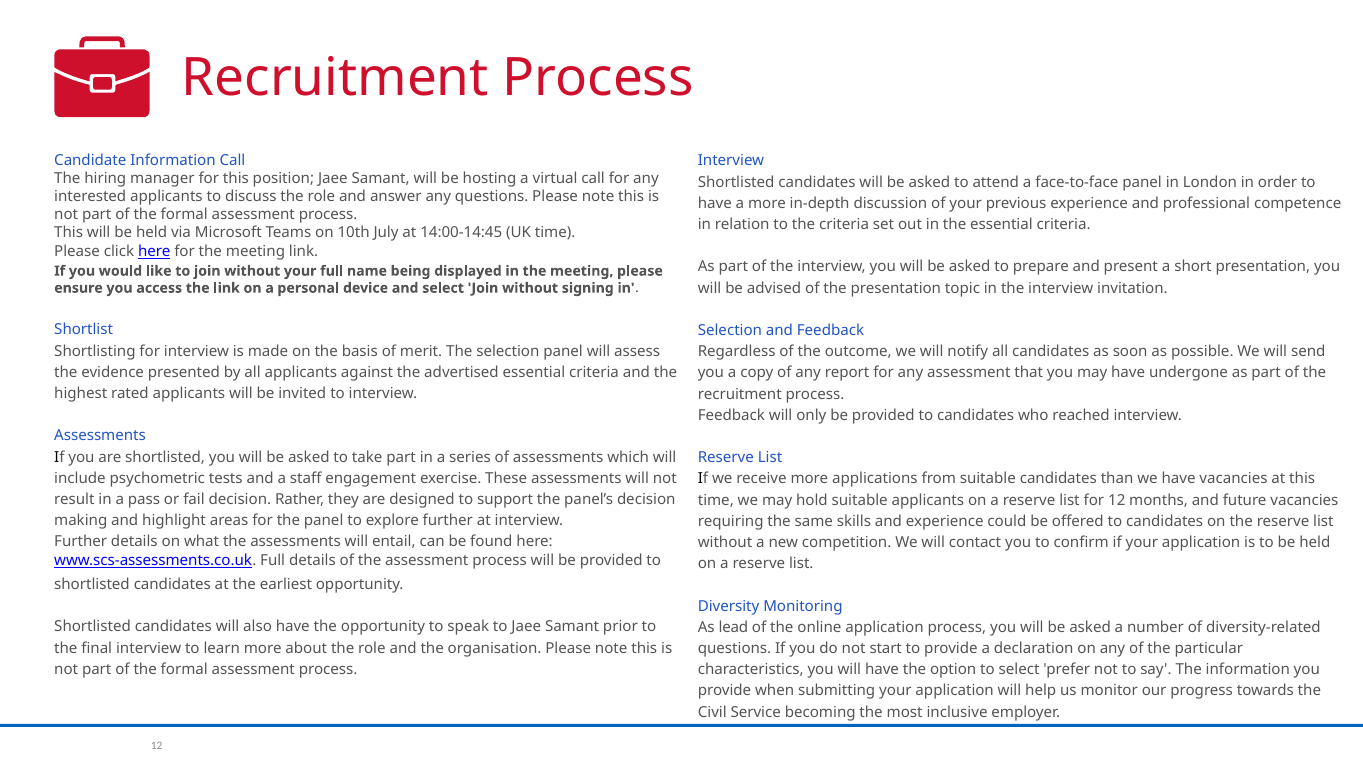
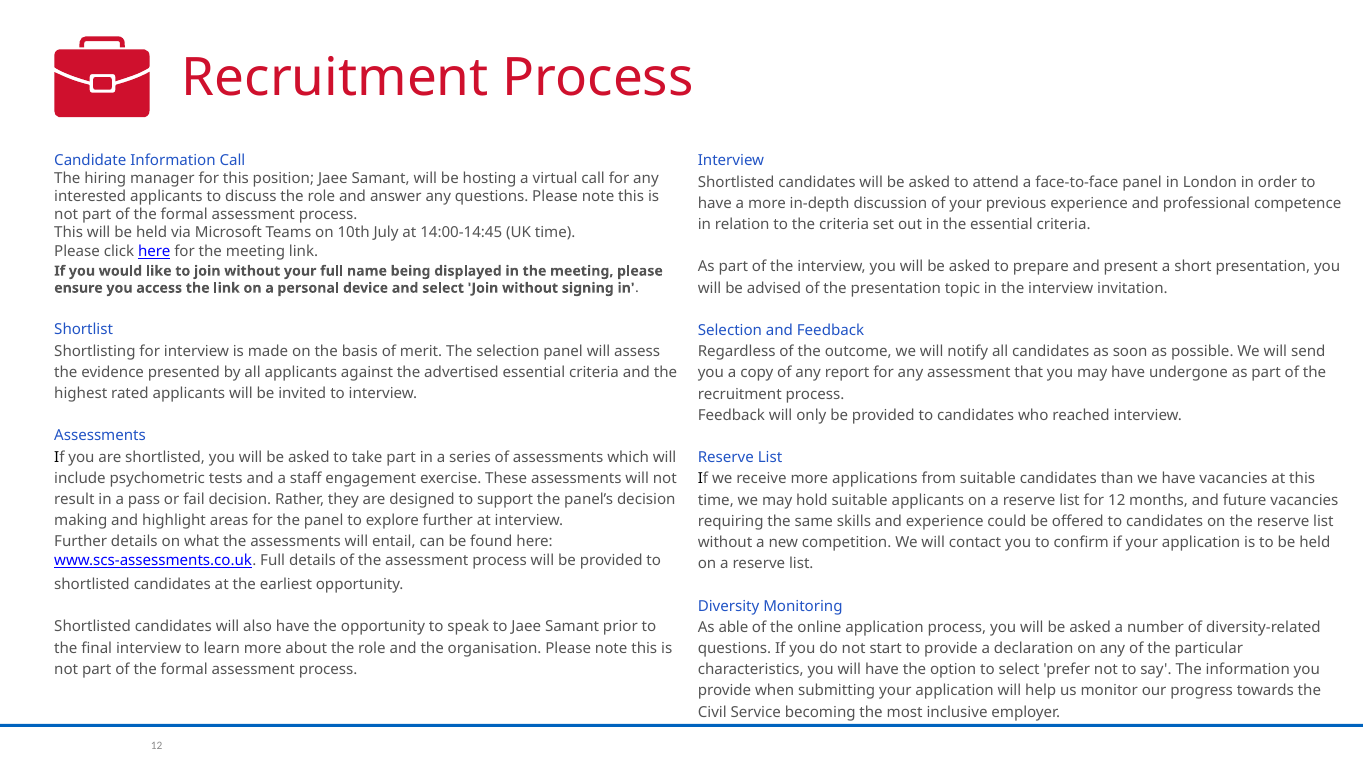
lead: lead -> able (733, 627)
